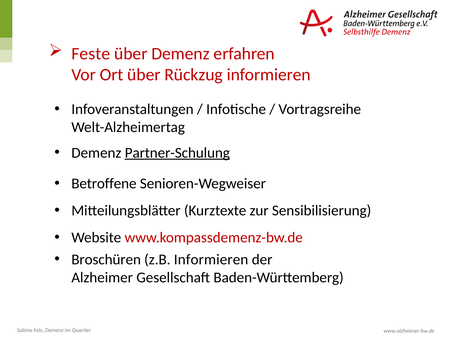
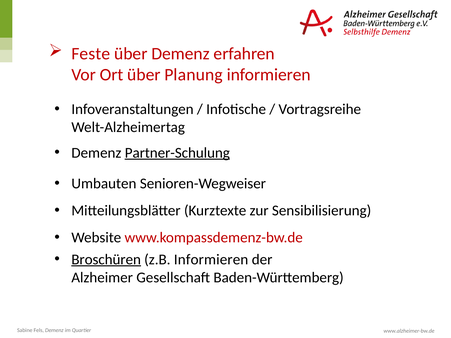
Rückzug: Rückzug -> Planung (194, 75)
Betroffene: Betroffene -> Umbauten (104, 184)
Broschüren underline: none -> present (106, 260)
